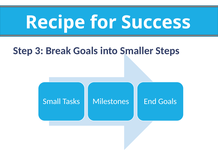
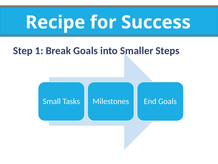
3: 3 -> 1 (39, 51)
